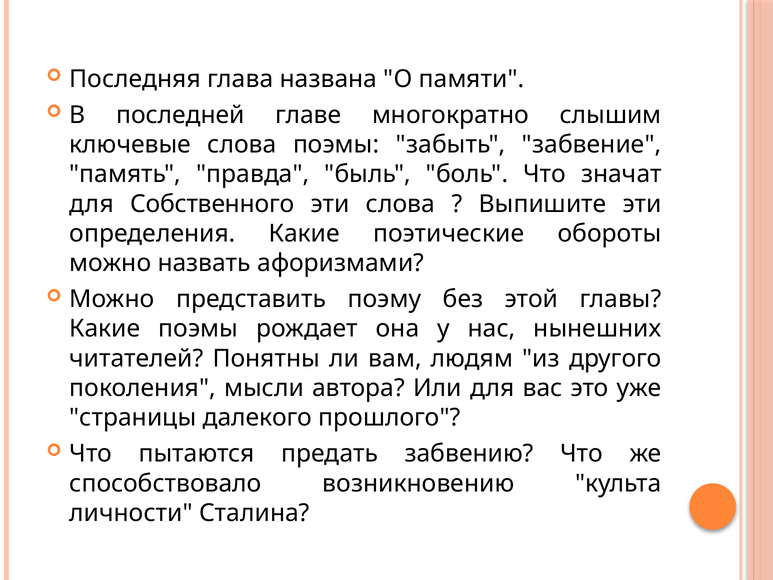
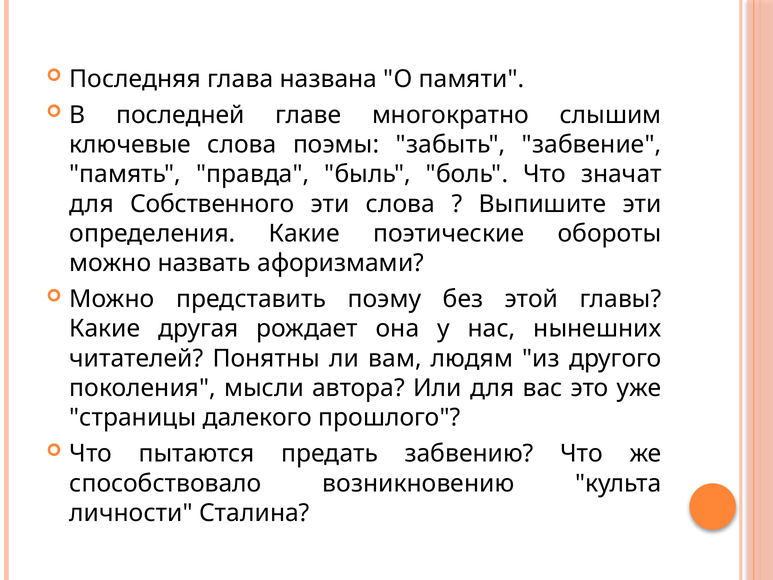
Какие поэмы: поэмы -> другая (198, 329)
